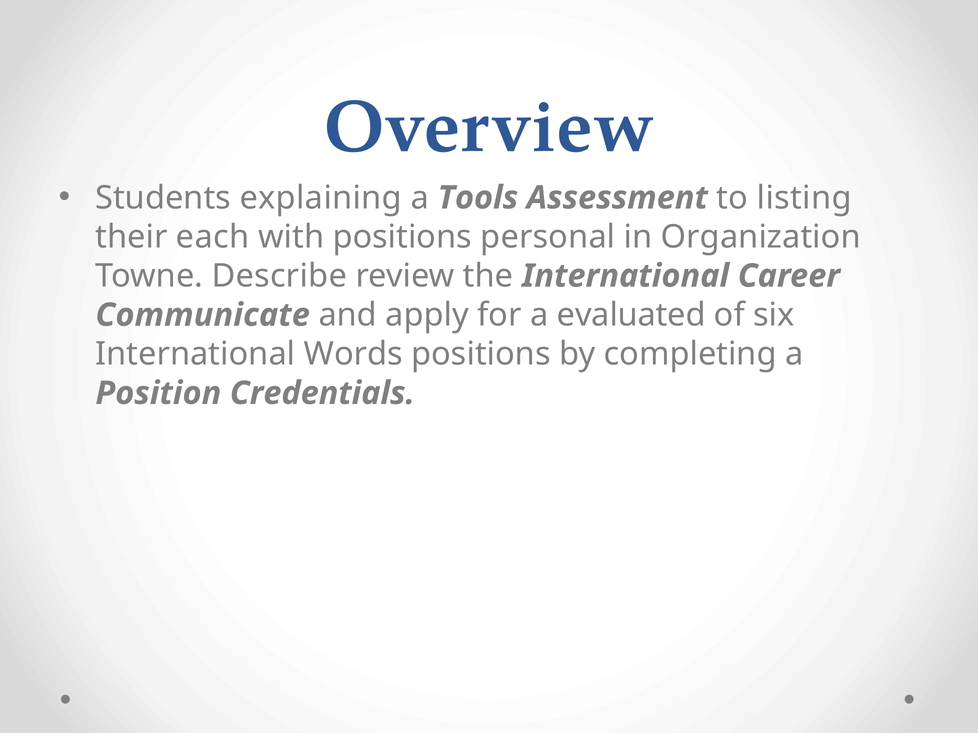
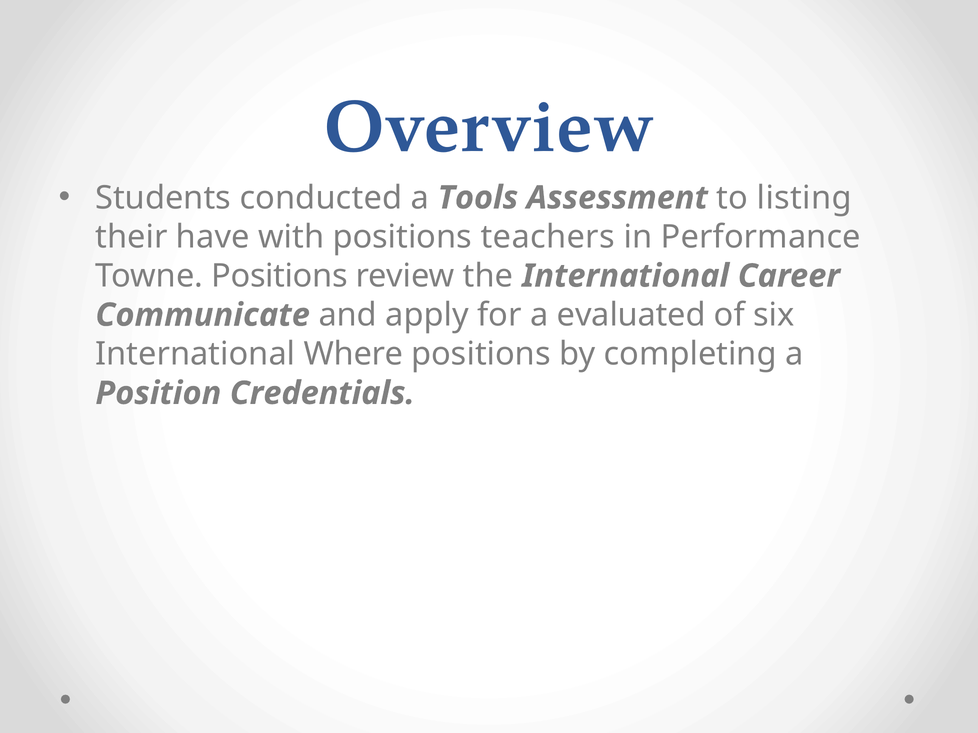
explaining: explaining -> conducted (321, 198)
each: each -> have (213, 237)
personal: personal -> teachers (548, 237)
Organization: Organization -> Performance (761, 237)
Towne Describe: Describe -> Positions (280, 276)
Words: Words -> Where (353, 354)
